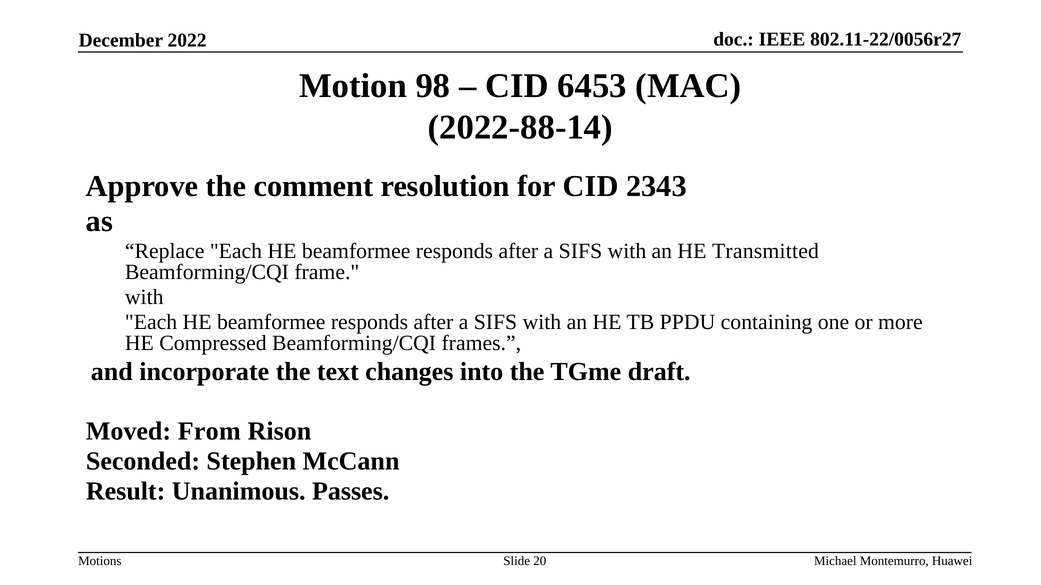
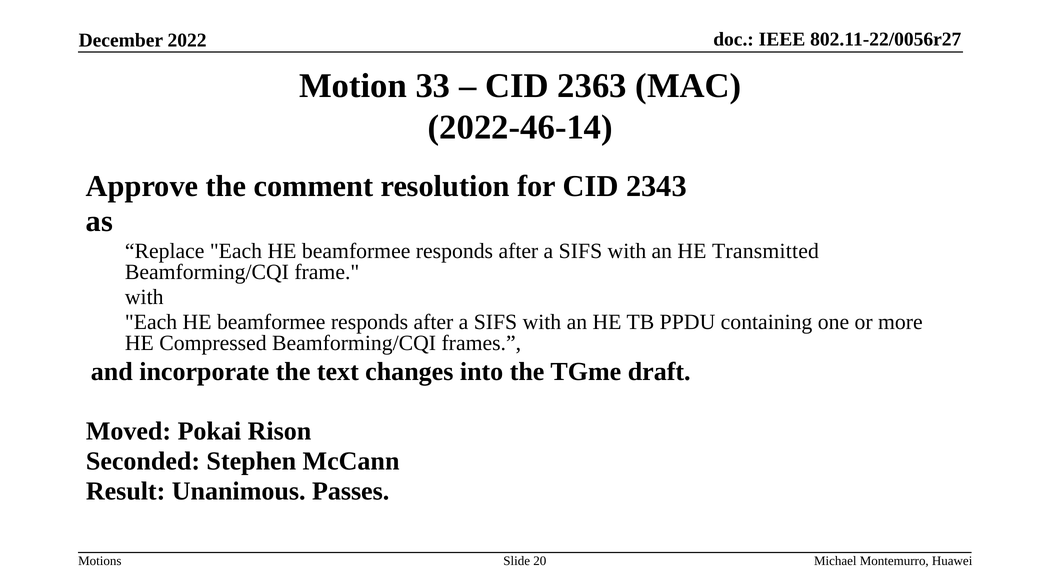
98: 98 -> 33 (433, 86)
6453: 6453 -> 2363 (592, 86)
2022-88-14: 2022-88-14 -> 2022-46-14 (520, 127)
From: From -> Pokai (209, 432)
